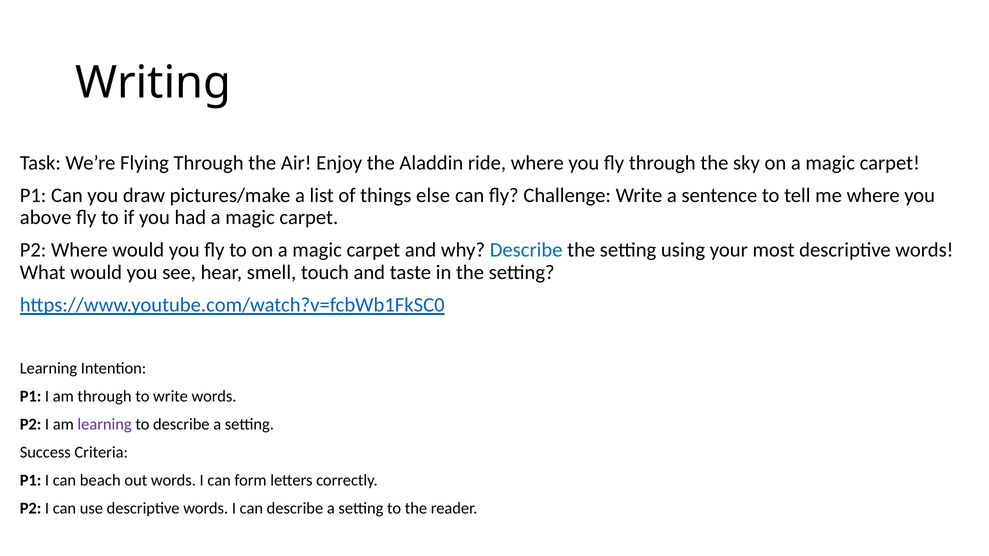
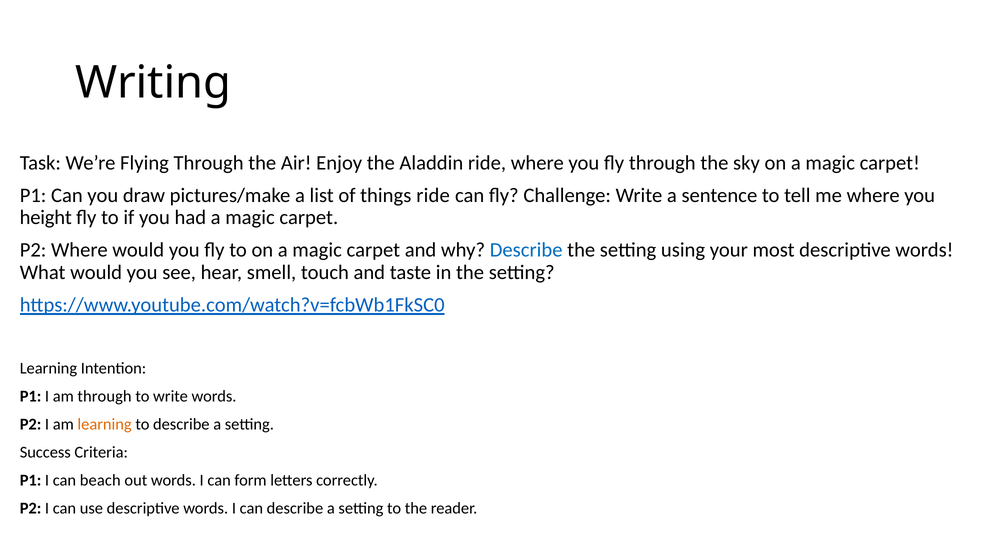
things else: else -> ride (433, 195)
above: above -> height (46, 218)
learning colour: purple -> orange (105, 425)
